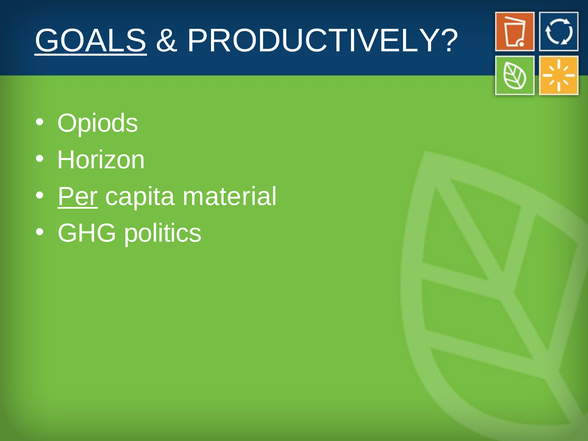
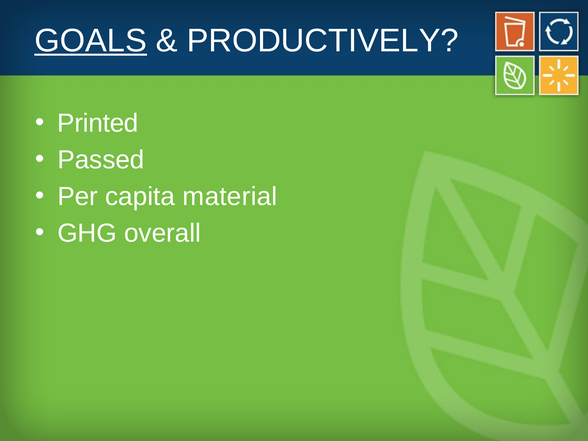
Opiods: Opiods -> Printed (98, 123)
Horizon: Horizon -> Passed (101, 160)
Per underline: present -> none (78, 197)
politics: politics -> overall (163, 233)
